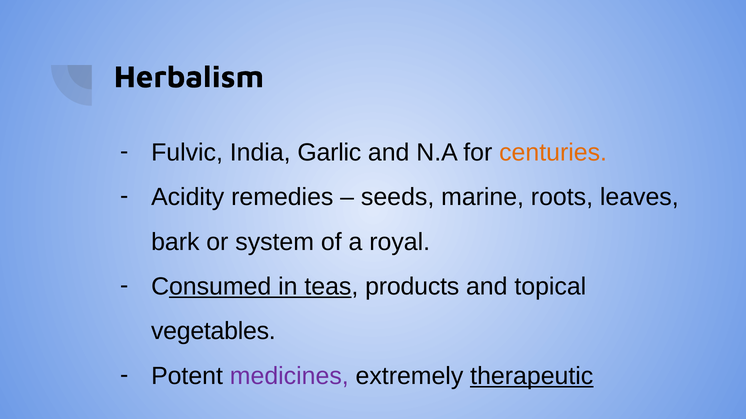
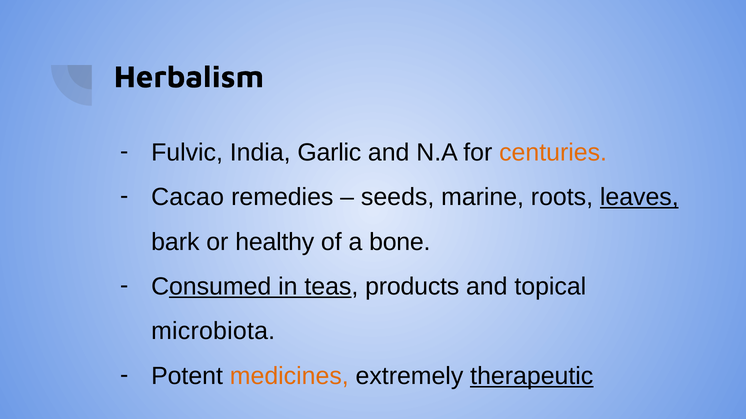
Acidity: Acidity -> Cacao (188, 197)
leaves underline: none -> present (639, 197)
system: system -> healthy (275, 242)
royal: royal -> bone (400, 242)
vegetables: vegetables -> microbiota (213, 332)
medicines colour: purple -> orange (289, 376)
